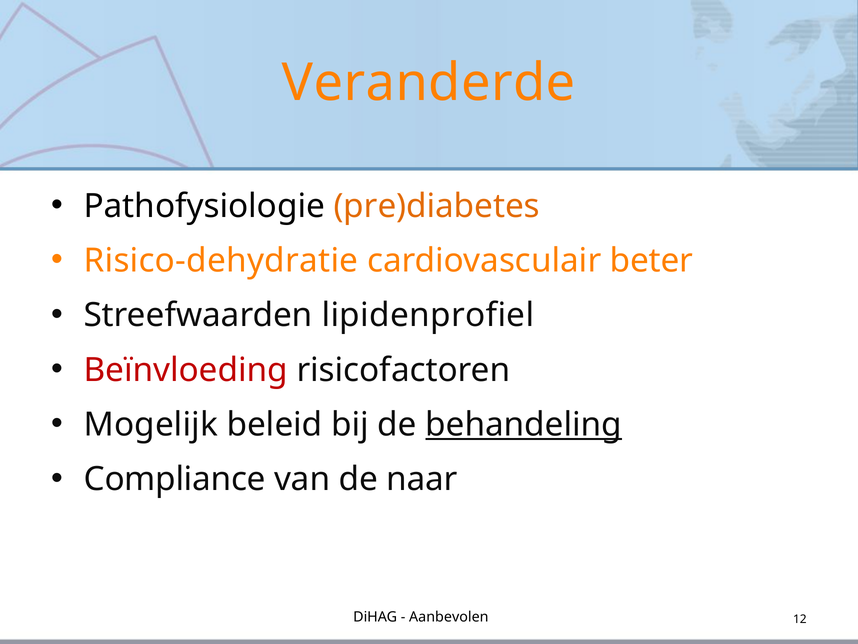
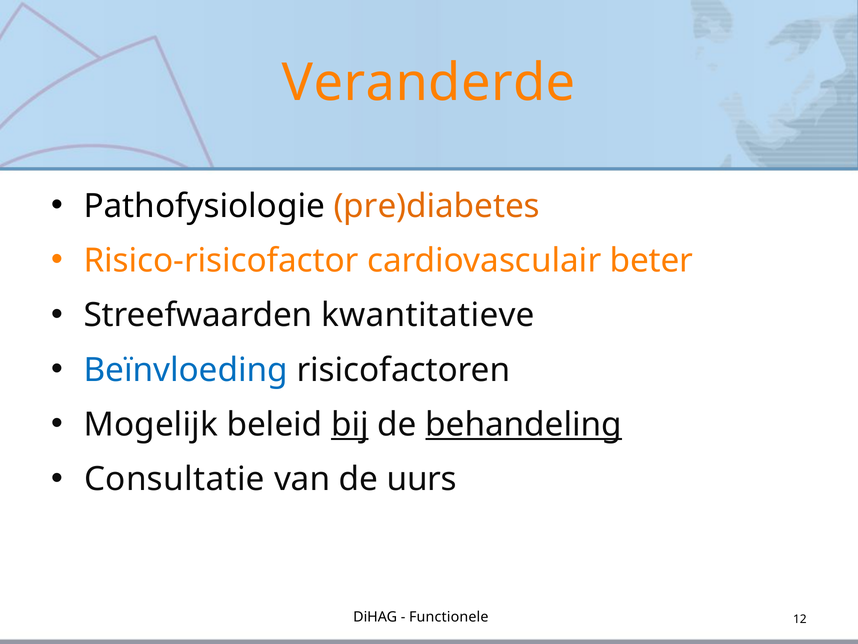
Risico-dehydratie: Risico-dehydratie -> Risico-risicofactor (221, 261)
lipidenprofiel: lipidenprofiel -> kwantitatieve (428, 315)
Beïnvloeding colour: red -> blue (186, 370)
bij underline: none -> present (350, 424)
Compliance: Compliance -> Consultatie (174, 479)
naar: naar -> uurs (422, 479)
Aanbevolen: Aanbevolen -> Functionele (449, 617)
